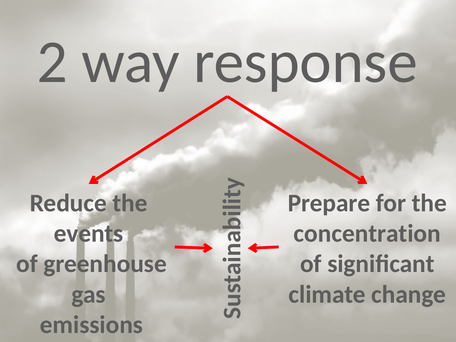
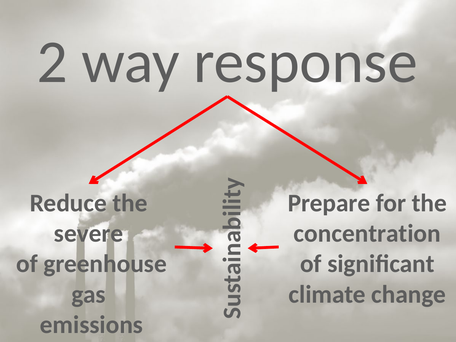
events: events -> severe (89, 234)
